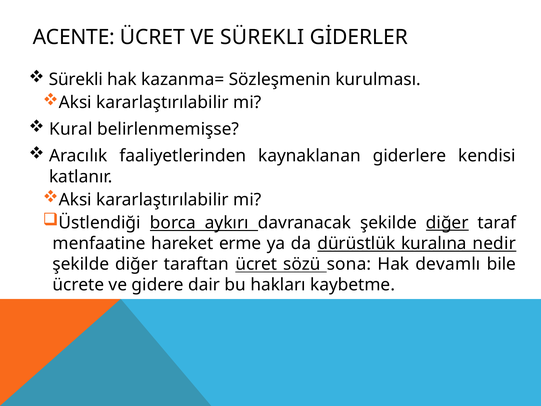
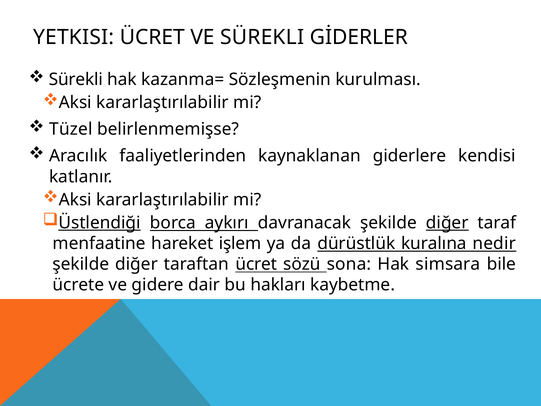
ACENTE: ACENTE -> YETKISI (74, 37)
Kural: Kural -> Tüzel (71, 129)
Üstlendiği underline: none -> present (100, 223)
erme: erme -> işlem (240, 243)
devamlı: devamlı -> simsara (448, 264)
